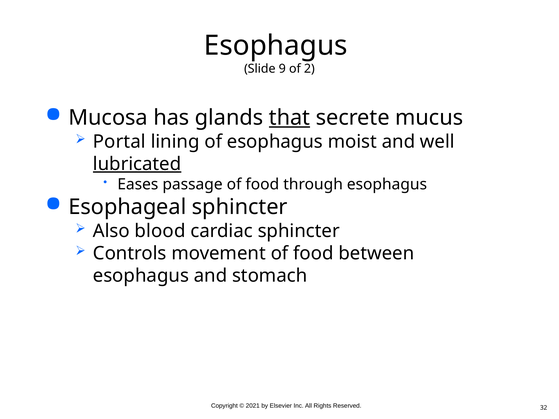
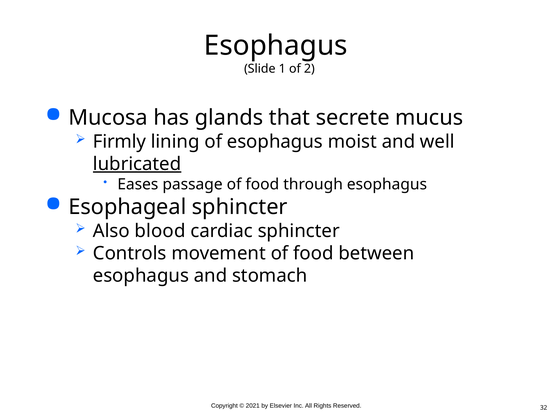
9: 9 -> 1 (282, 69)
that underline: present -> none (290, 118)
Portal: Portal -> Firmly (119, 142)
